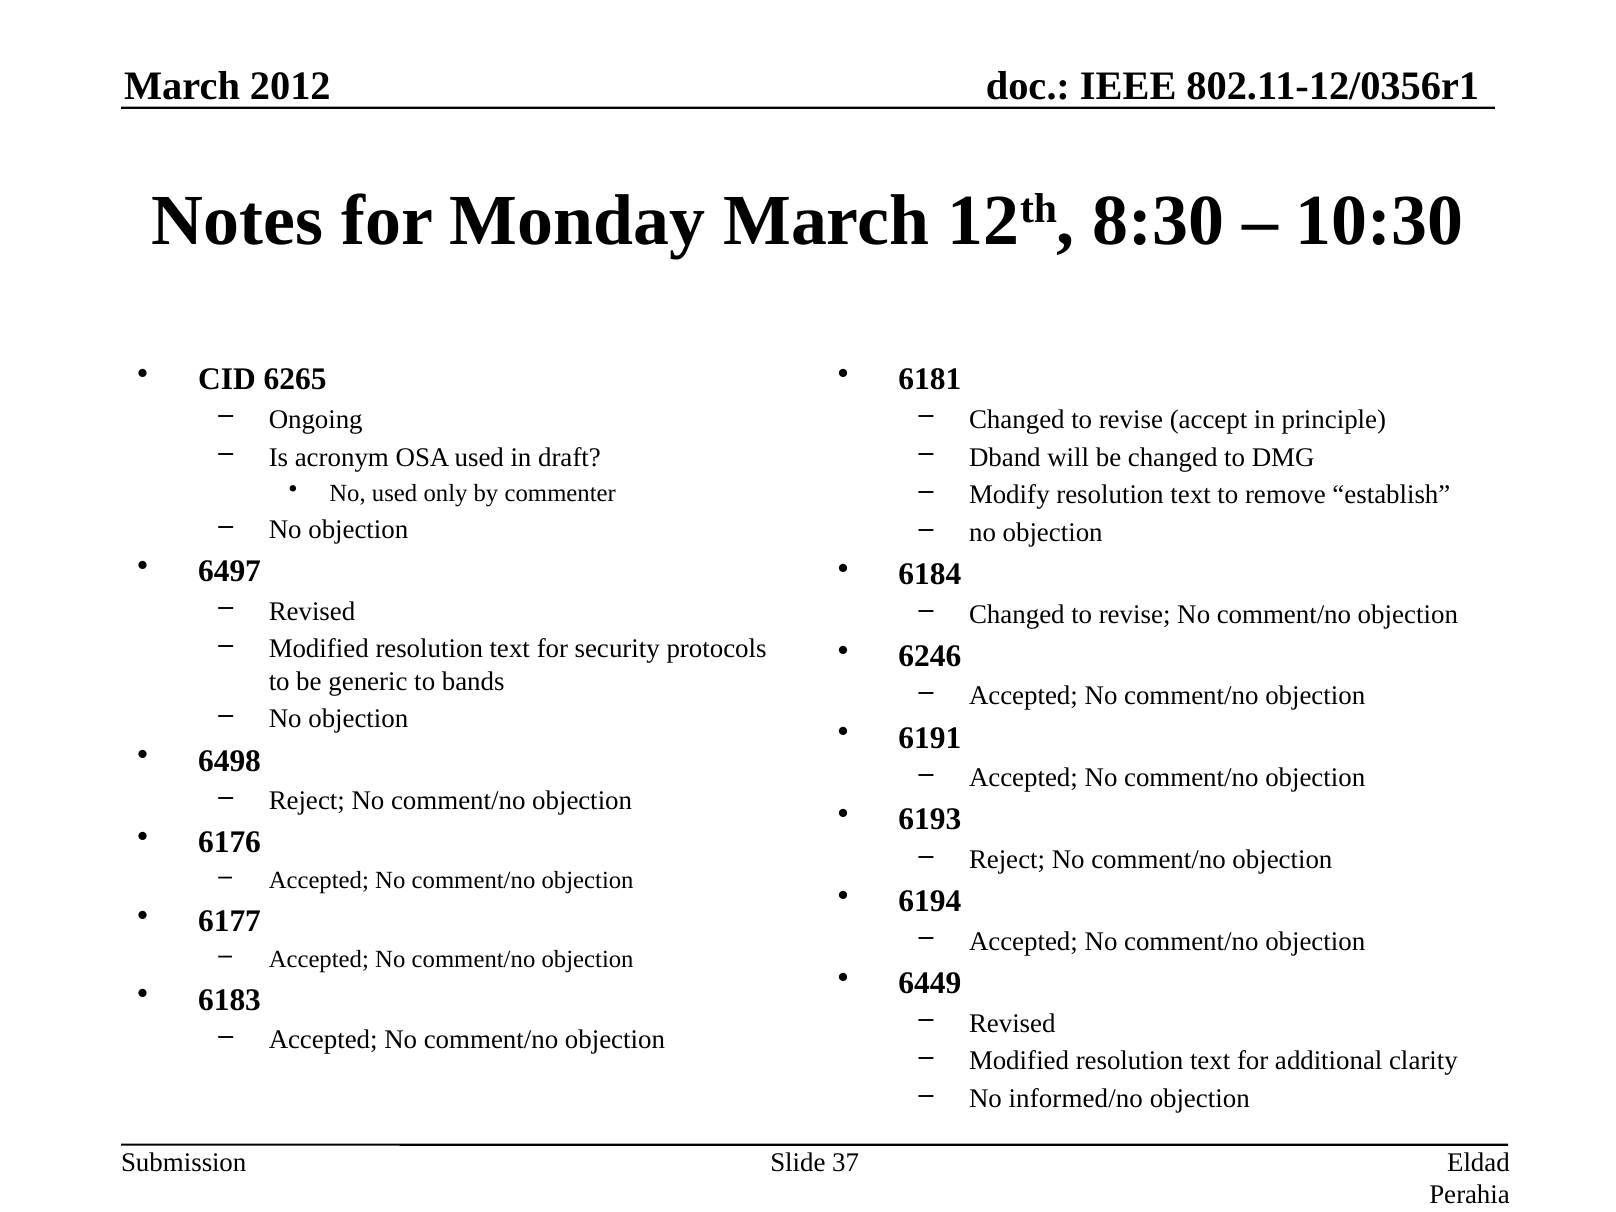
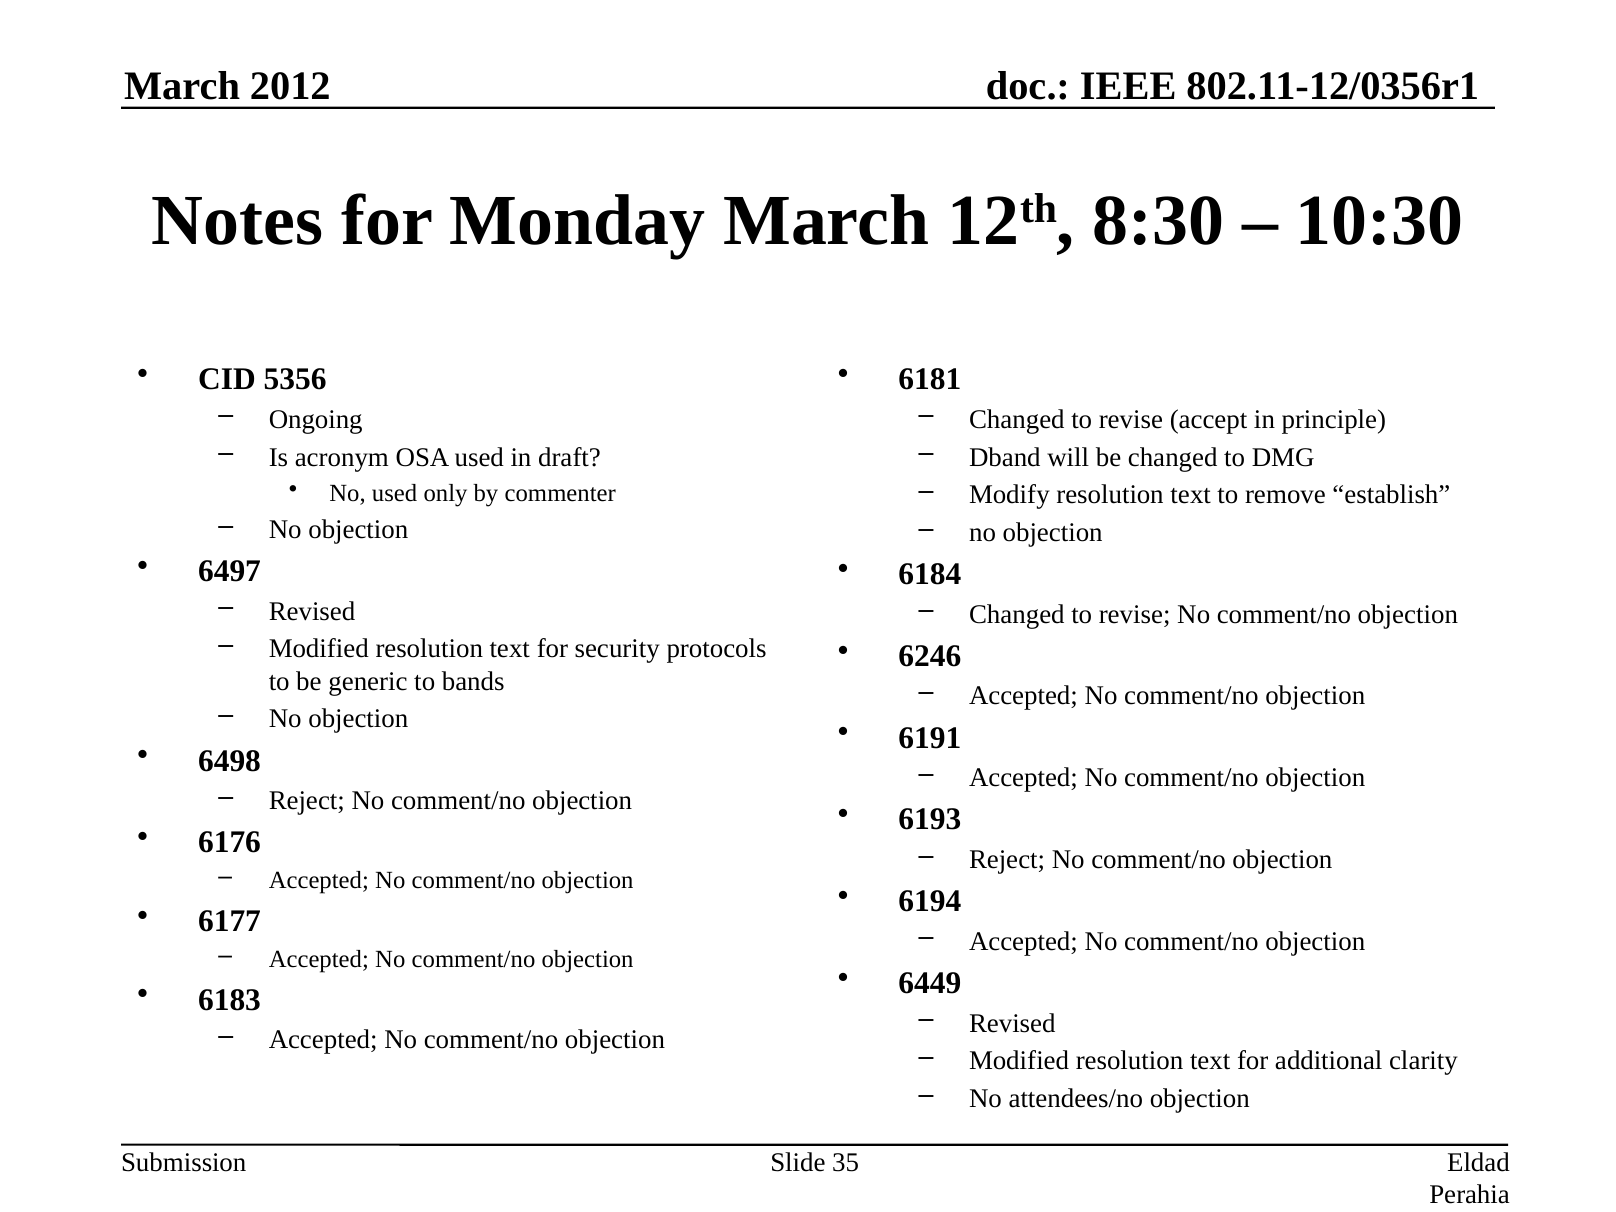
6265: 6265 -> 5356 (295, 379)
informed/no: informed/no -> attendees/no (1076, 1099)
37: 37 -> 35 (846, 1162)
